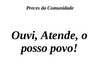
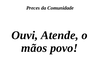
posso: posso -> mãos (34, 48)
